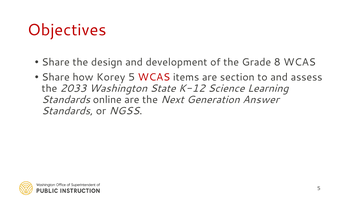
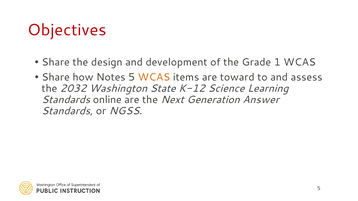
8: 8 -> 1 (277, 62)
how Korey: Korey -> Notes (111, 77)
WCAS colour: red -> orange (154, 77)
are section: section -> toward (237, 77)
2033: 2033 -> 2032 (73, 89)
